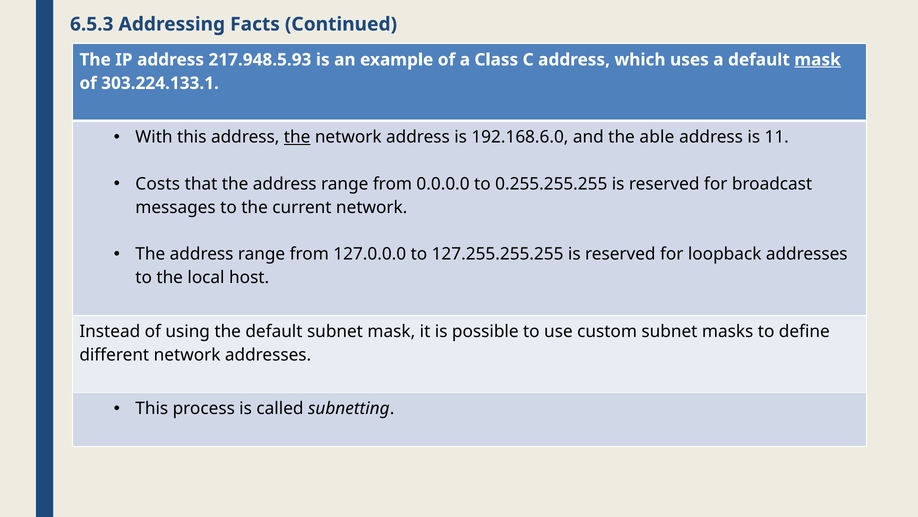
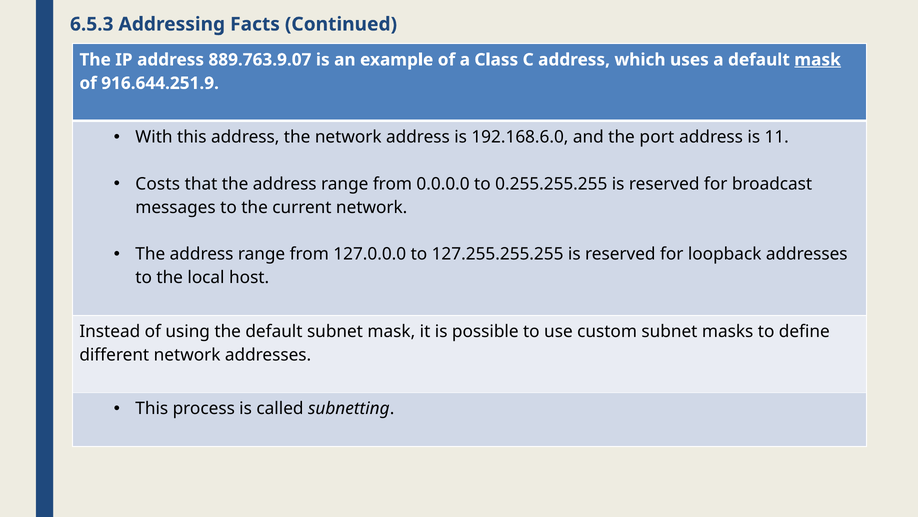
217.948.5.93: 217.948.5.93 -> 889.763.9.07 (260, 60)
303.224.133.1: 303.224.133.1 -> 916.644.251.9 (160, 83)
the underline: present -> none (297, 137)
able: able -> port (657, 137)
